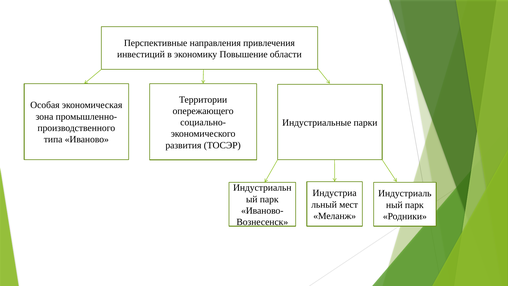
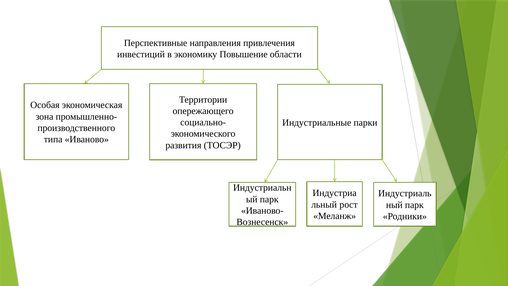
мест: мест -> рост (349, 204)
